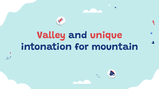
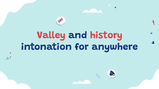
unique: unique -> history (106, 35)
mountain: mountain -> anywhere (115, 47)
